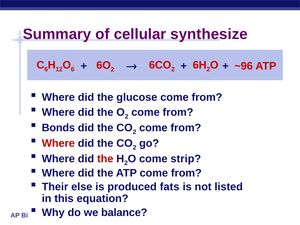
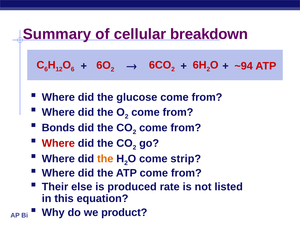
synthesize: synthesize -> breakdown (209, 34)
~96: ~96 -> ~94 (244, 66)
the colour: red -> orange (105, 159)
fats: fats -> rate (170, 187)
balance: balance -> product (124, 212)
